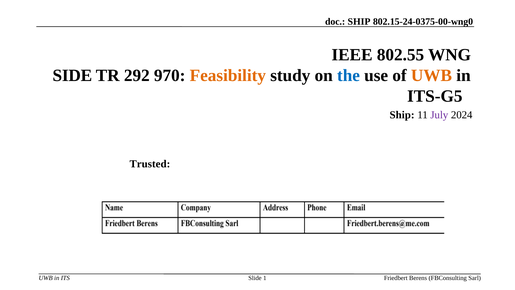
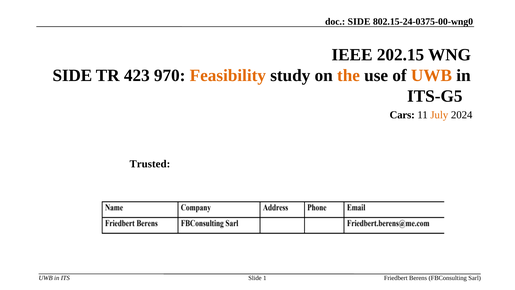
SHIP: SHIP -> SIDE (359, 21)
802.55: 802.55 -> 202.15 (400, 55)
292: 292 -> 423 (137, 75)
the colour: blue -> orange (348, 75)
Ship: Ship -> Cars (402, 115)
July colour: purple -> orange (439, 115)
